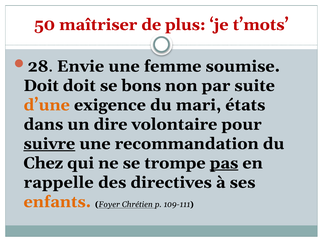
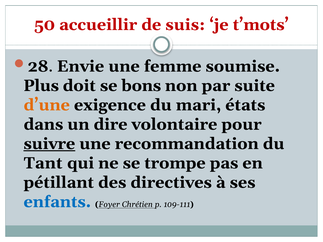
maîtriser: maîtriser -> accueillir (98, 25)
plus: plus -> suis (185, 25)
Doit: Doit -> Plus (41, 86)
Chez: Chez -> Tant (43, 163)
pas underline: present -> none (224, 163)
rappelle: rappelle -> pétillant (59, 183)
enfants colour: orange -> blue (57, 202)
